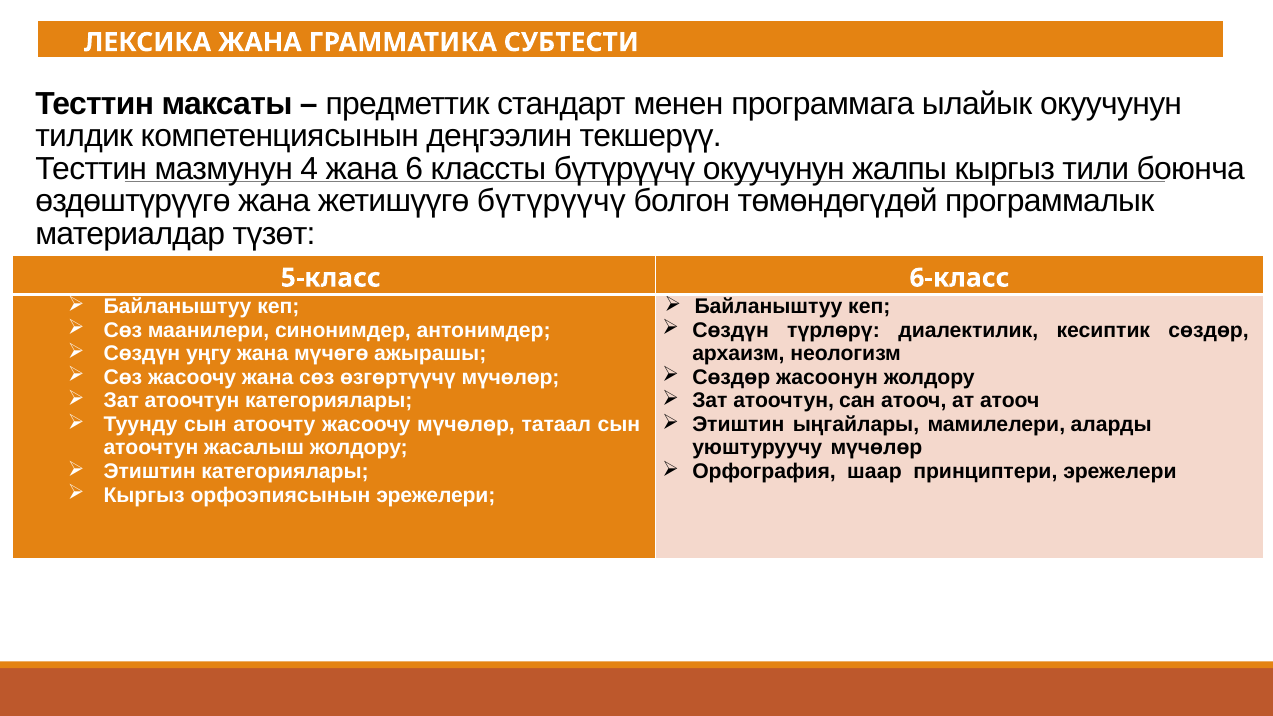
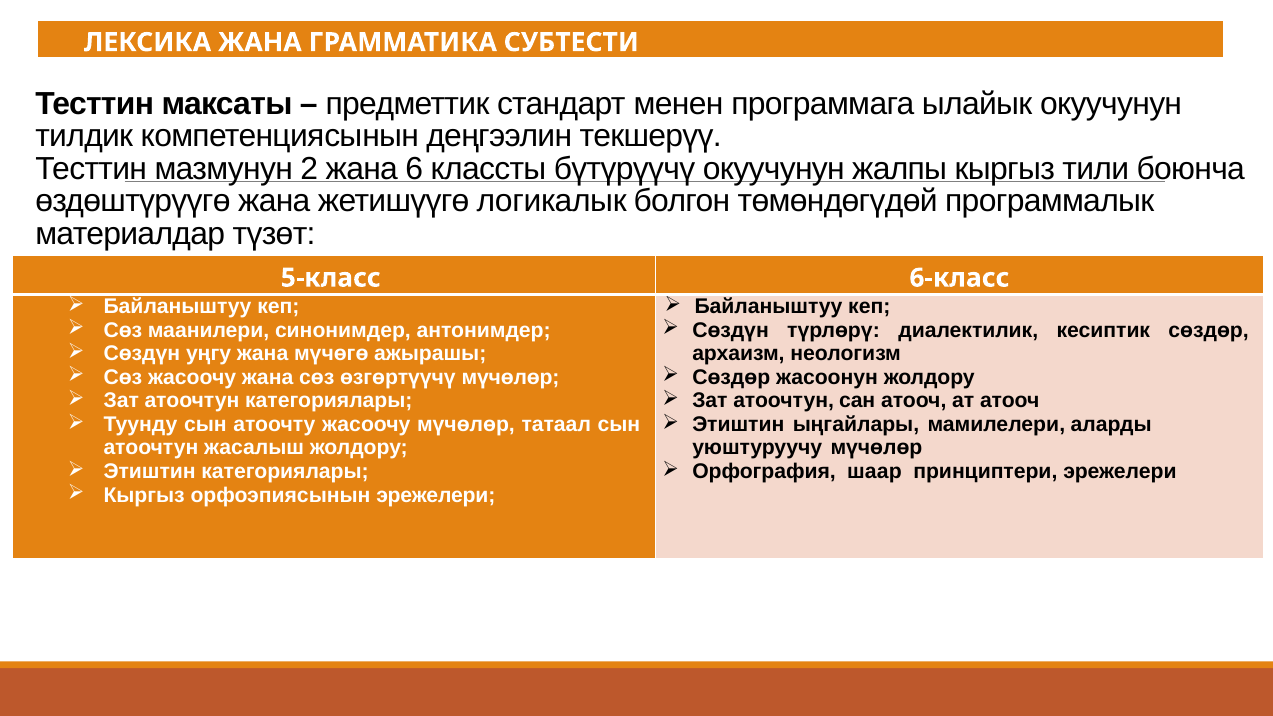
4: 4 -> 2 (309, 169)
жетишүүгө бүтүрүүчү: бүтүрүүчү -> логикалык (552, 201)
